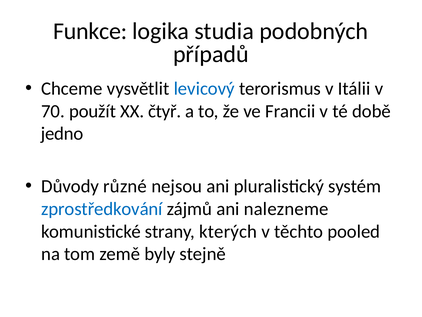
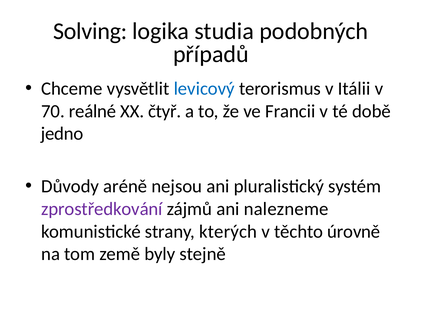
Funkce: Funkce -> Solving (90, 31)
použít: použít -> reálné (93, 111)
různé: různé -> aréně (125, 186)
zprostředkování colour: blue -> purple (102, 209)
pooled: pooled -> úrovně (354, 231)
